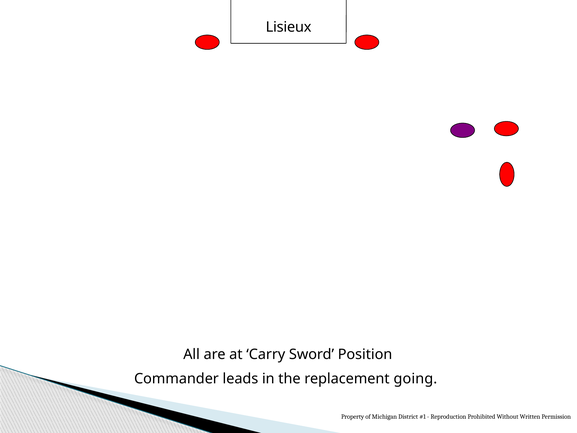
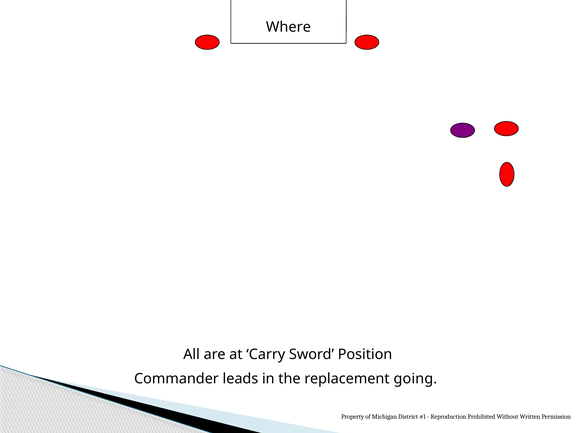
Lisieux: Lisieux -> Where (288, 27)
